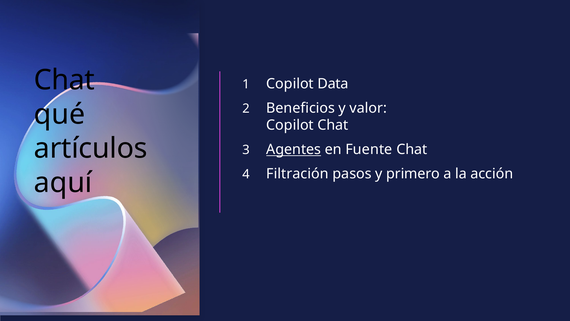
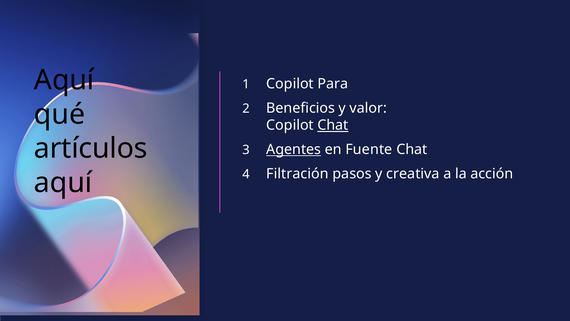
Chat: Chat -> Aquí (64, 80)
Data: Data -> Para (333, 84)
Chat underline: none -> present (333, 125)
primero: primero -> creativa (413, 174)
